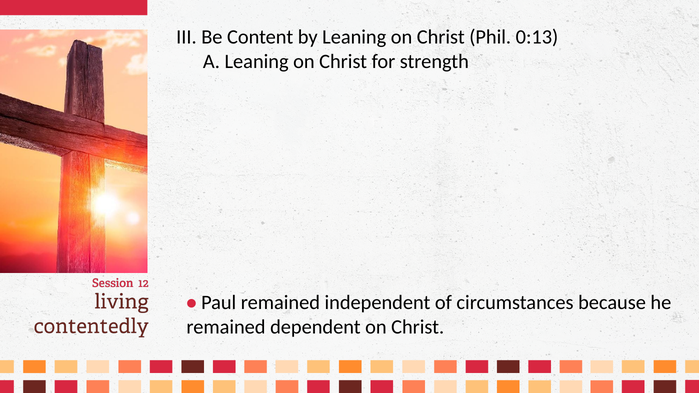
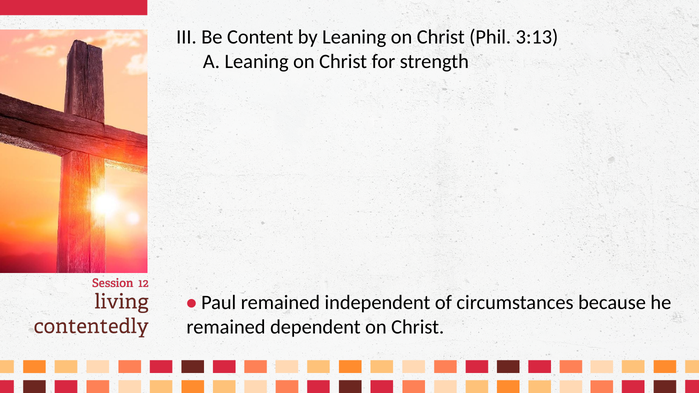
0:13: 0:13 -> 3:13 (537, 37)
